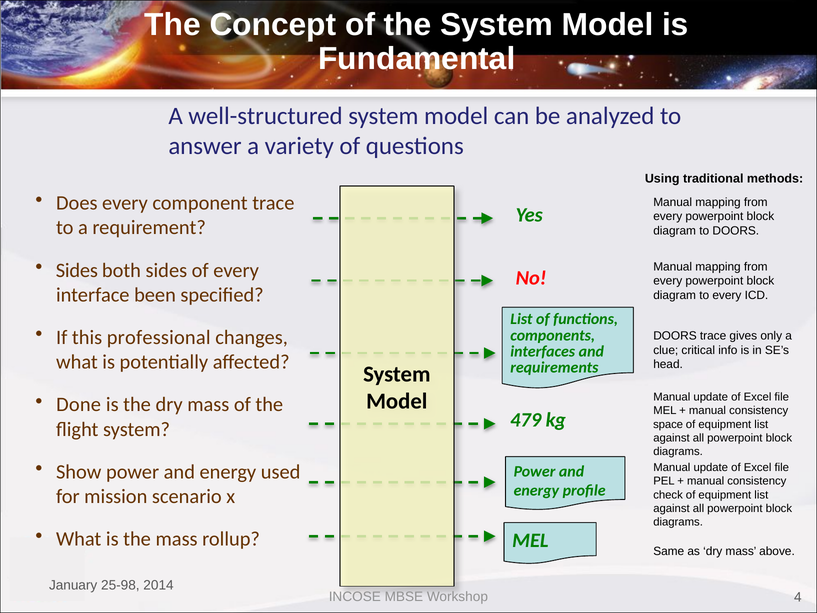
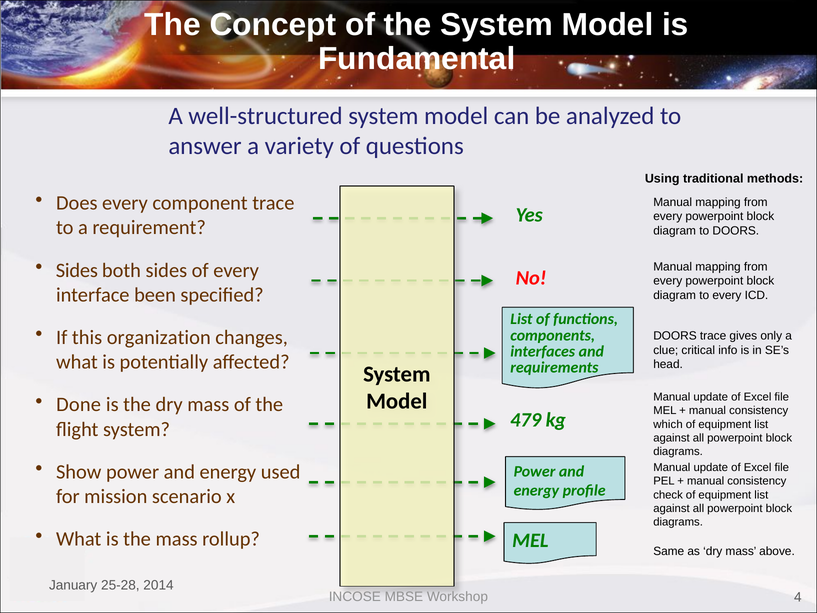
professional: professional -> organization (159, 337)
space: space -> which (668, 424)
25-98: 25-98 -> 25-28 (120, 585)
